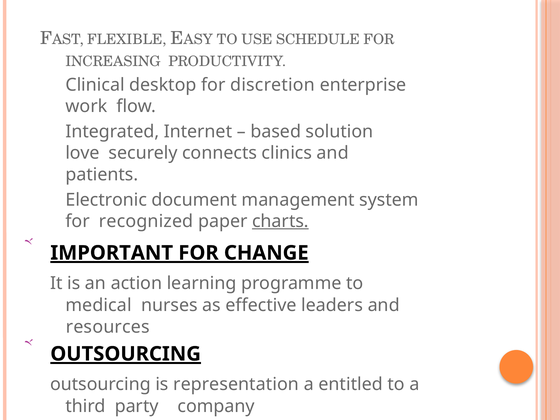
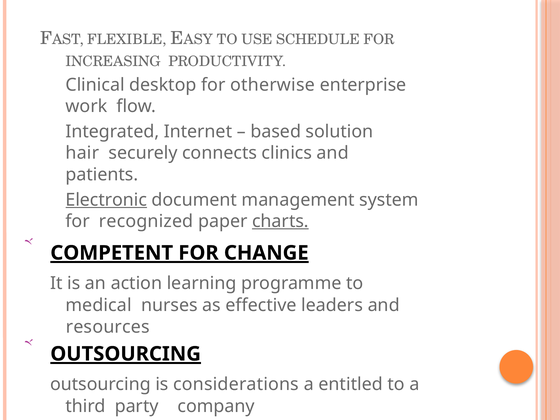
discretion: discretion -> otherwise (273, 85)
love: love -> hair (82, 153)
Electronic underline: none -> present (106, 200)
IMPORTANT: IMPORTANT -> COMPETENT (112, 253)
representation: representation -> considerations (236, 384)
